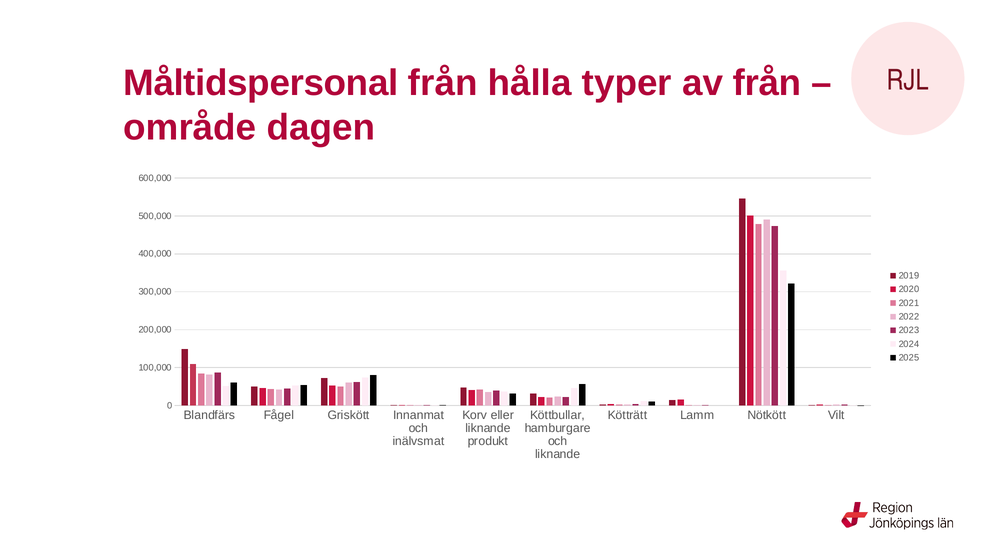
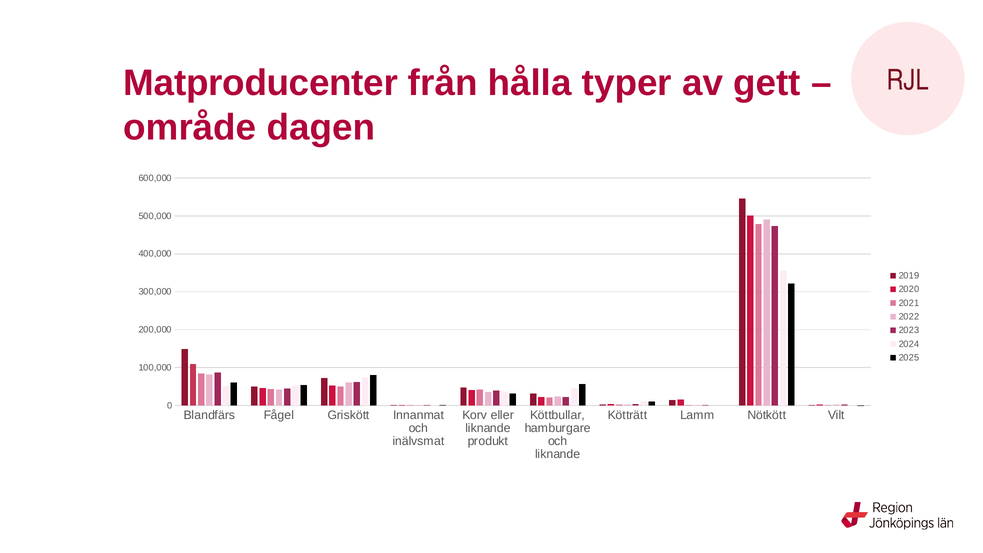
Måltidspersonal: Måltidspersonal -> Matproducenter (261, 83)
av från: från -> gett (767, 83)
